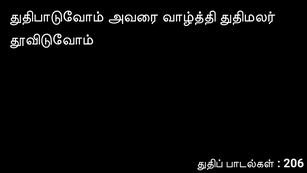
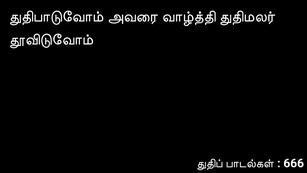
206: 206 -> 666 (294, 163)
